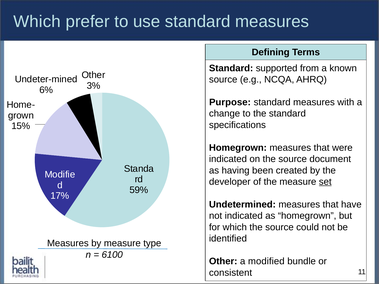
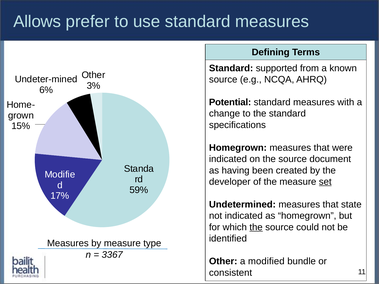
Which: Which -> Allows (37, 22)
Purpose: Purpose -> Potential (230, 102)
have: have -> state (351, 205)
the underline: none -> present (256, 227)
6100: 6100 -> 3367 (112, 255)
